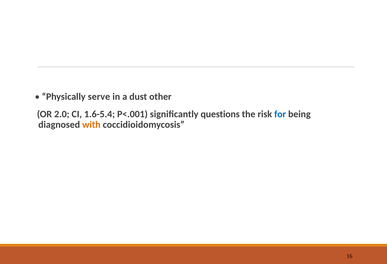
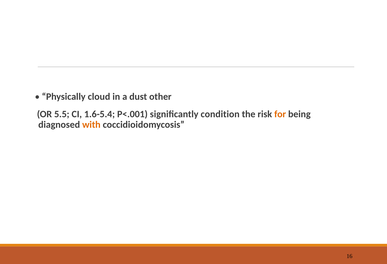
serve: serve -> cloud (99, 97)
2.0: 2.0 -> 5.5 (62, 114)
questions: questions -> condition (220, 114)
for colour: blue -> orange (280, 114)
